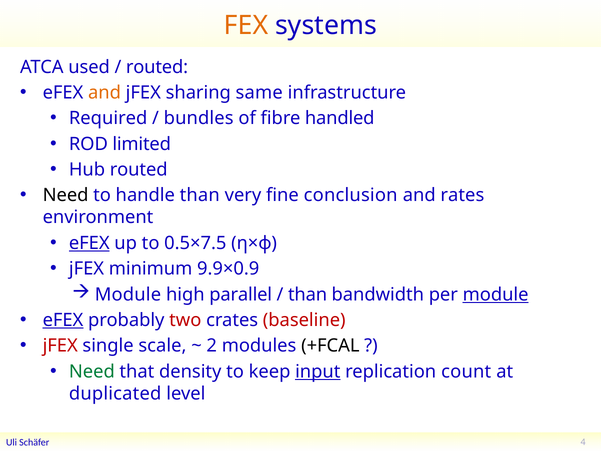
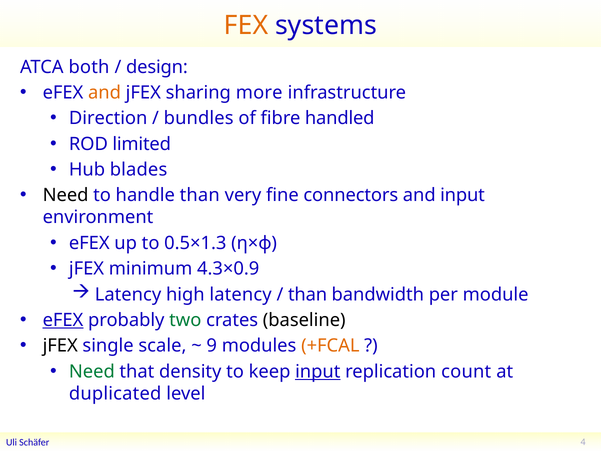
used: used -> both (89, 67)
routed: routed -> design (157, 67)
same: same -> more (259, 93)
Required: Required -> Direction (108, 118)
Hub routed: routed -> blades (139, 170)
conclusion: conclusion -> connectors (351, 195)
and rates: rates -> input (462, 195)
eFEX underline: present -> none (89, 243)
0.5×7.5: 0.5×7.5 -> 0.5×1.3 (195, 243)
9.9×0.9: 9.9×0.9 -> 4.3×0.9 (228, 269)
Module: Module -> Latency (128, 294)
high parallel: parallel -> latency (241, 294)
module underline: present -> none (496, 294)
two colour: red -> green (185, 320)
baseline colour: red -> black (304, 320)
jFEX colour: red -> black (60, 346)
2: 2 -> 9 (212, 346)
+FCAL colour: black -> orange (330, 346)
